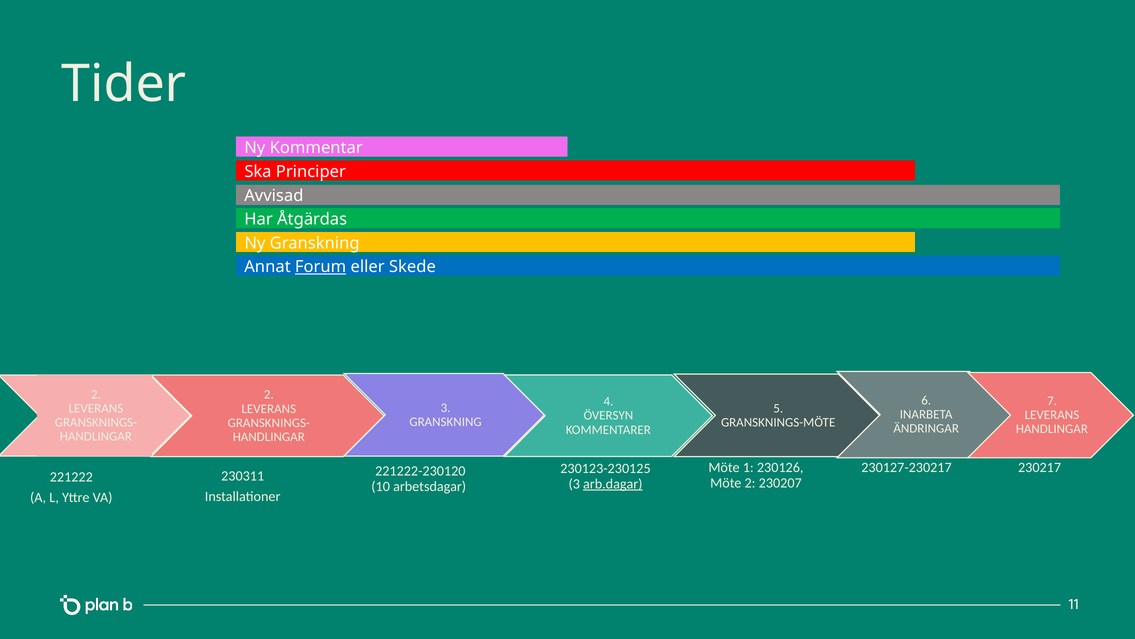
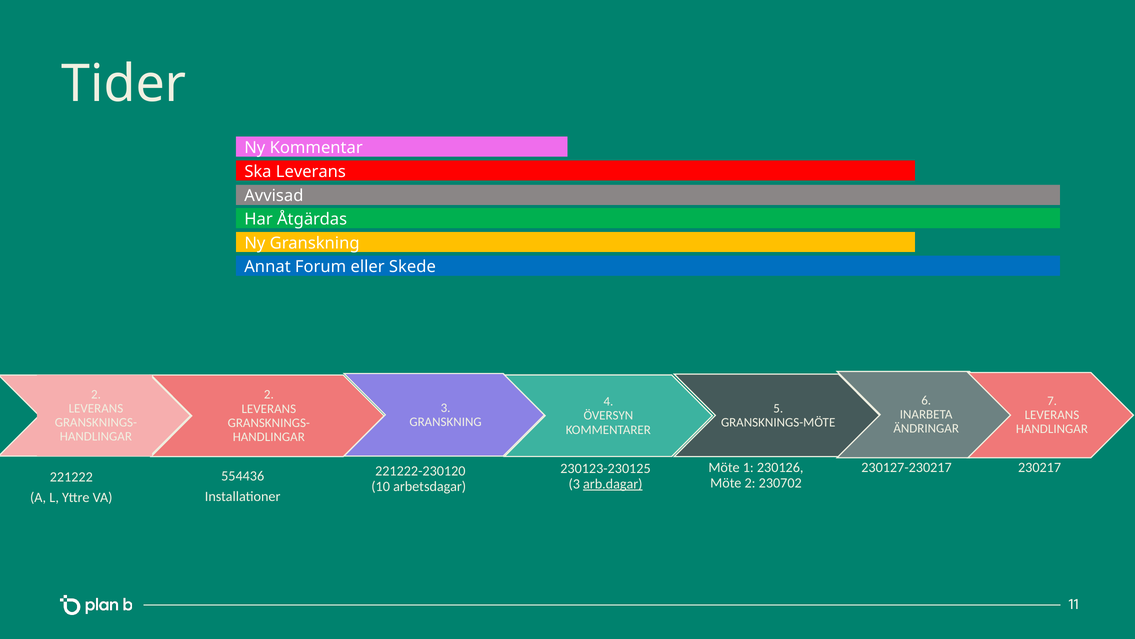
Ska Principer: Principer -> Leverans (311, 171)
Forum underline: present -> none (321, 267)
230311: 230311 -> 554436 (243, 476)
230207: 230207 -> 230702 (780, 483)
